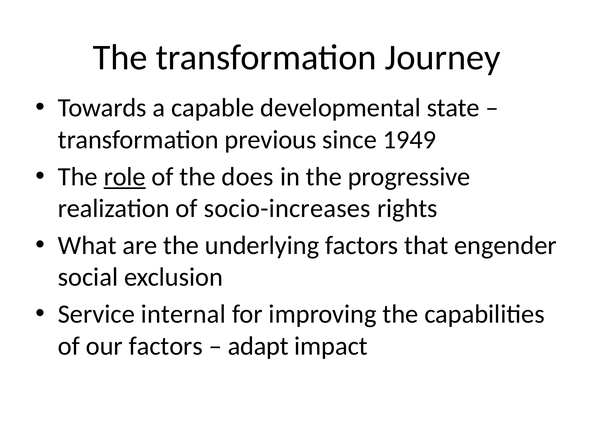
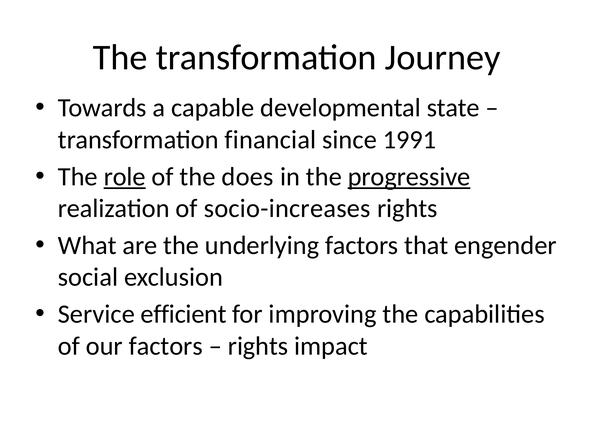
previous: previous -> financial (270, 139)
1949: 1949 -> 1991 (410, 139)
progressive underline: none -> present (409, 176)
internal: internal -> efficient (184, 314)
adapt: adapt -> rights (258, 346)
